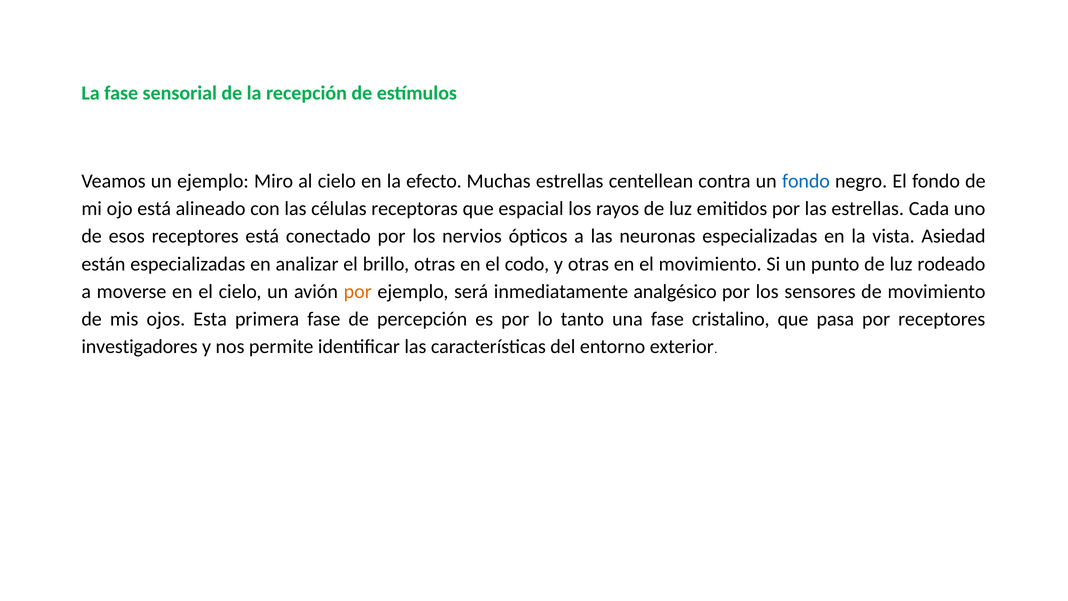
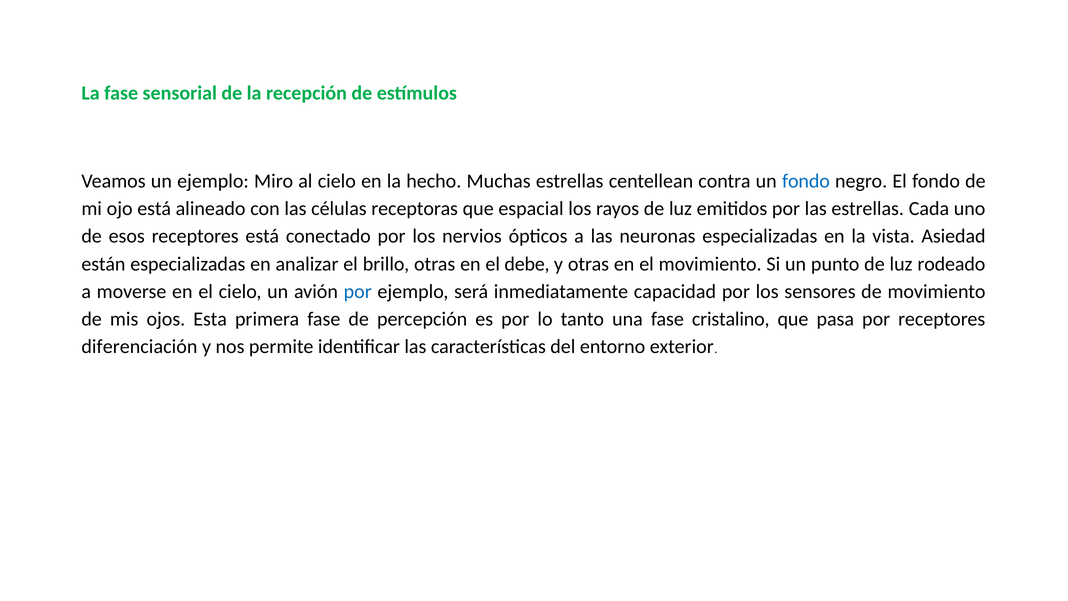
efecto: efecto -> hecho (434, 181)
codo: codo -> debe (527, 264)
por colour: orange -> blue (358, 291)
analgésico: analgésico -> capacidad (675, 291)
investigadores: investigadores -> diferenciación (139, 347)
